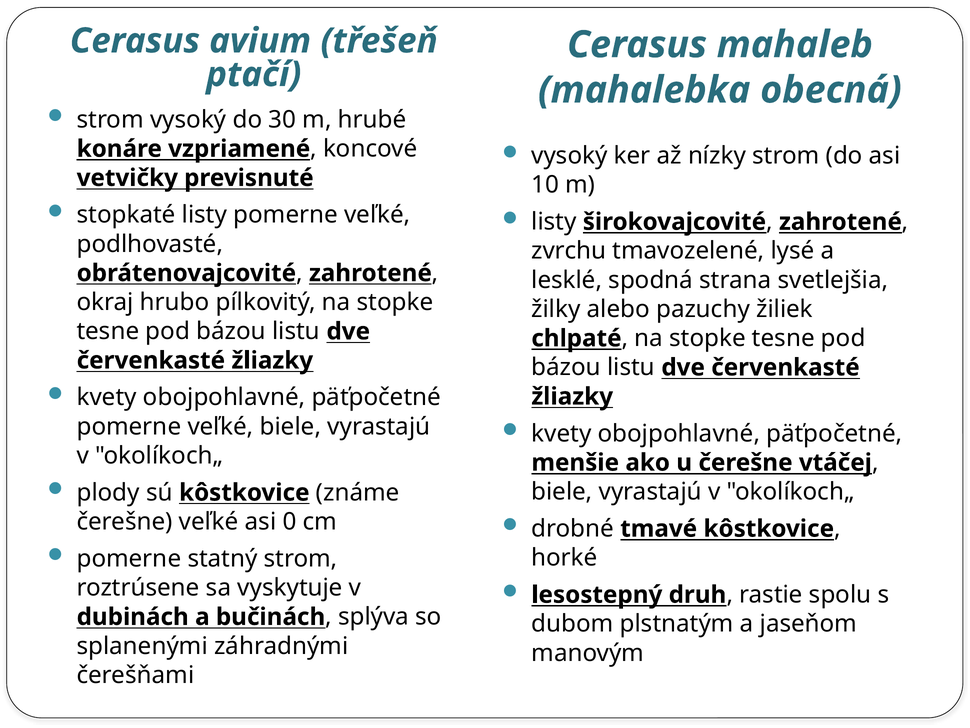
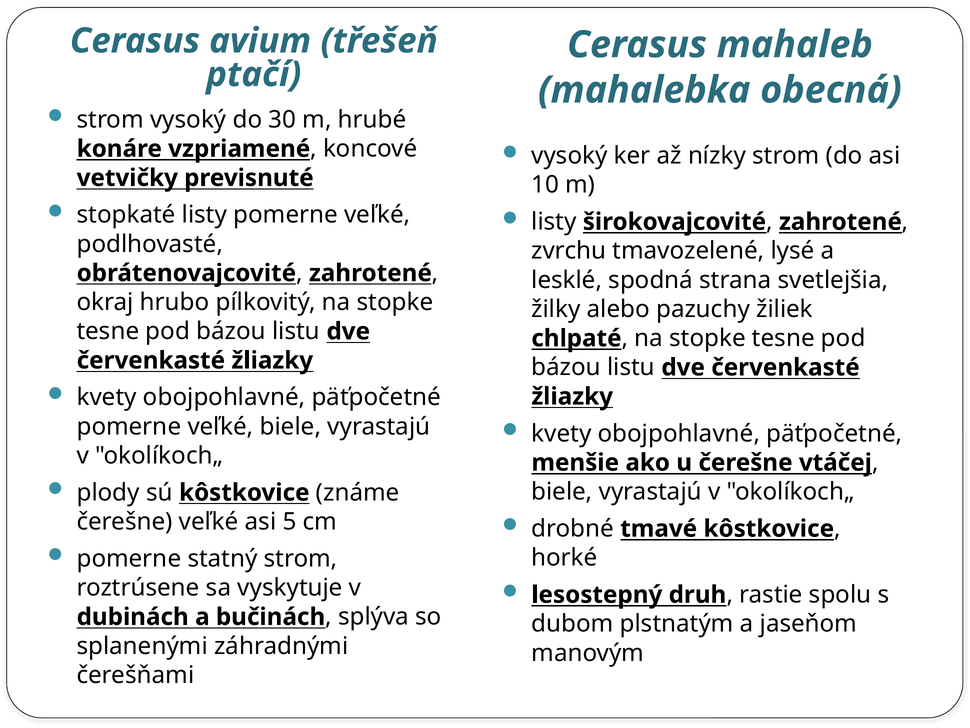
0: 0 -> 5 (289, 521)
